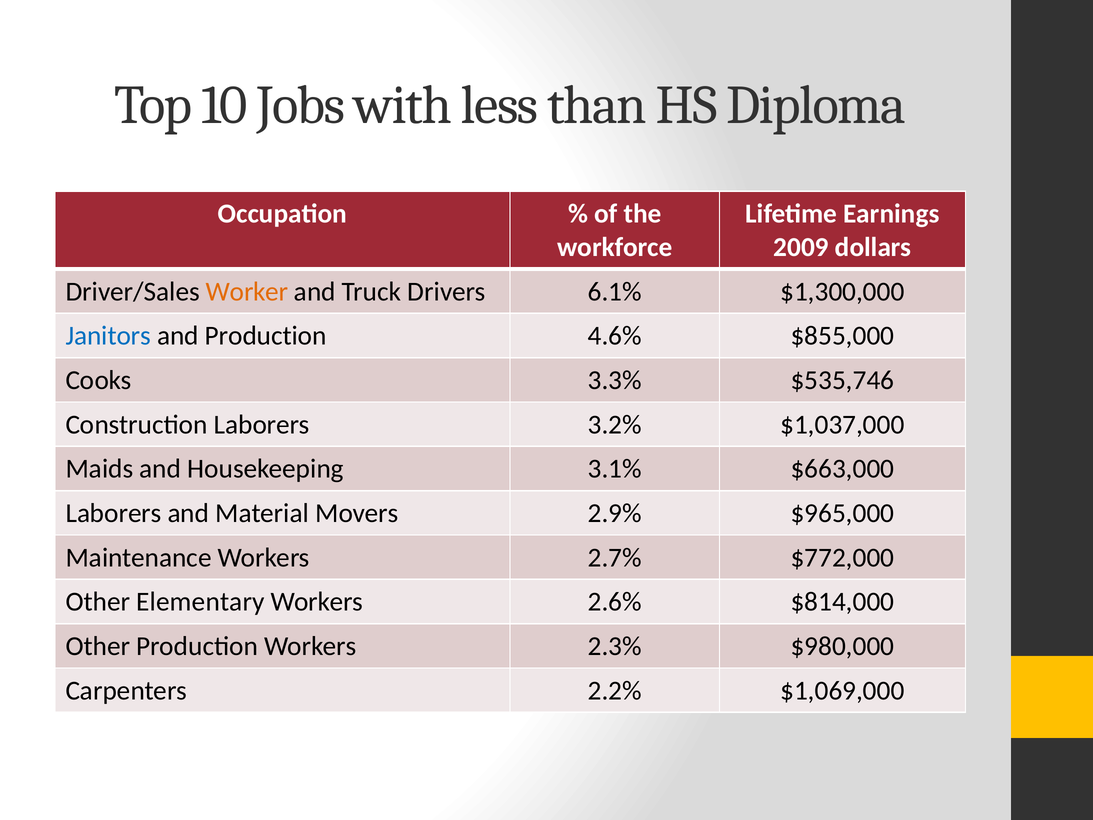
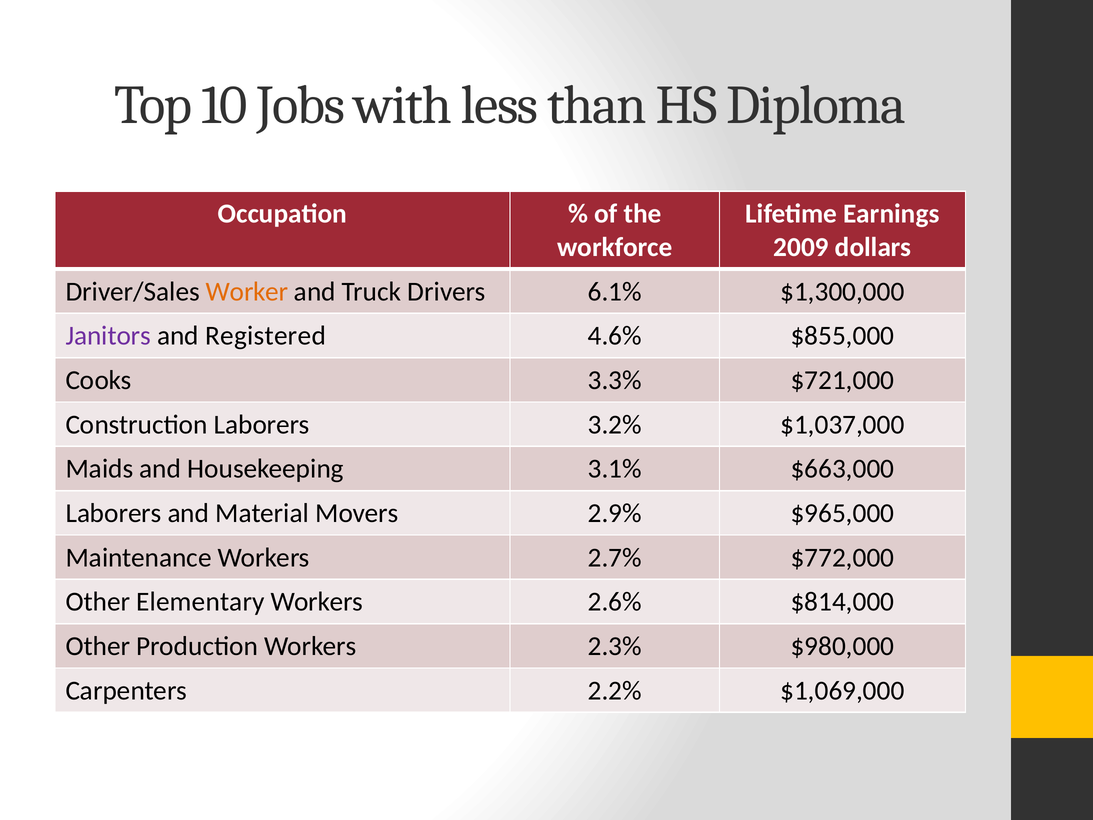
Janitors colour: blue -> purple (108, 336)
and Production: Production -> Registered (266, 336)
$535,746: $535,746 -> $721,000 (842, 380)
